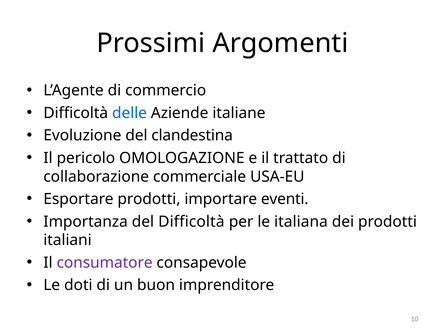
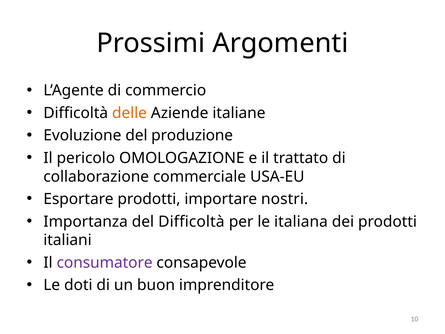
delle colour: blue -> orange (130, 113)
clandestina: clandestina -> produzione (192, 135)
eventi: eventi -> nostri (285, 199)
